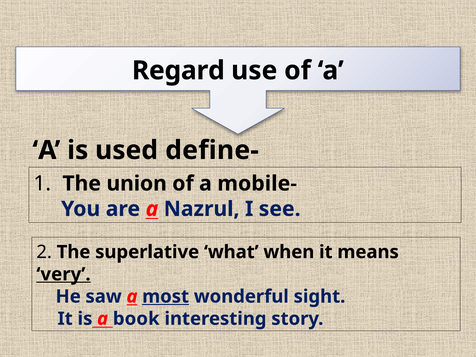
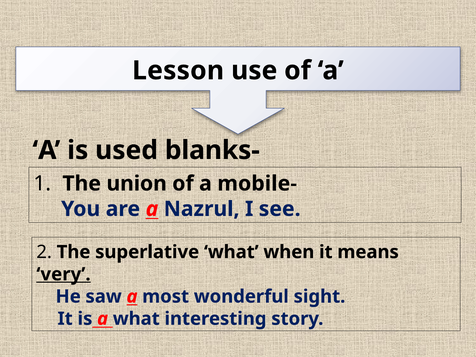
Regard: Regard -> Lesson (178, 71)
define-: define- -> blanks- (212, 150)
most underline: present -> none (166, 296)
a book: book -> what (136, 319)
